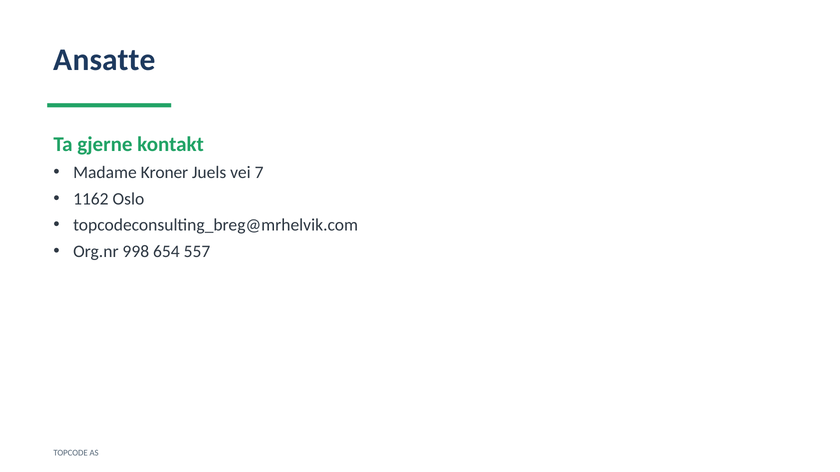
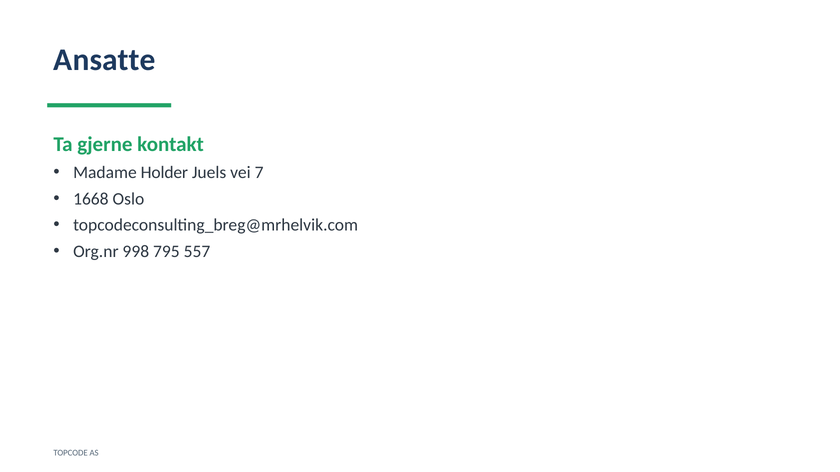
Kroner: Kroner -> Holder (164, 173)
1162: 1162 -> 1668 (91, 199)
654: 654 -> 795 (166, 252)
